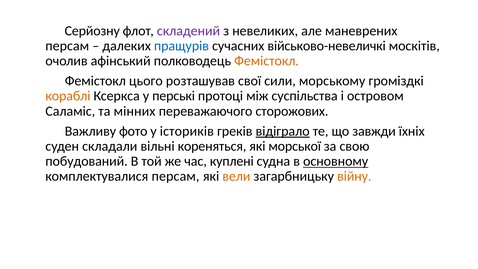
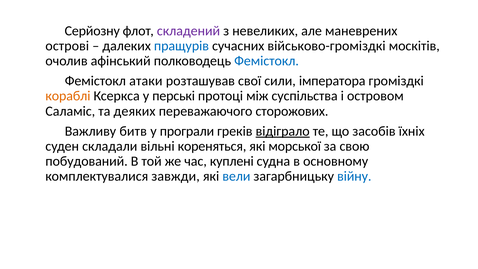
персам: персам -> острові (67, 46)
військово-невеличкі: військово-невеличкі -> військово-громіздкі (327, 46)
Фемістокл colour: orange -> blue (267, 61)
цього: цього -> атаки (146, 81)
морському: морському -> імператора (332, 81)
мінних: мінних -> деяких (135, 111)
фото: фото -> битв (133, 131)
істориків: істориків -> програли (187, 131)
завжди: завжди -> засобів (374, 131)
основному underline: present -> none (336, 161)
комплектувалися персам: персам -> завжди (176, 176)
вели colour: orange -> blue (236, 176)
війну colour: orange -> blue (354, 176)
